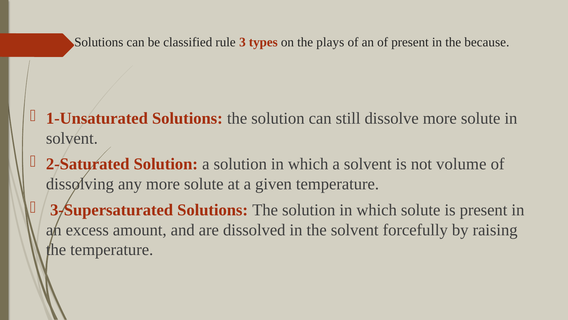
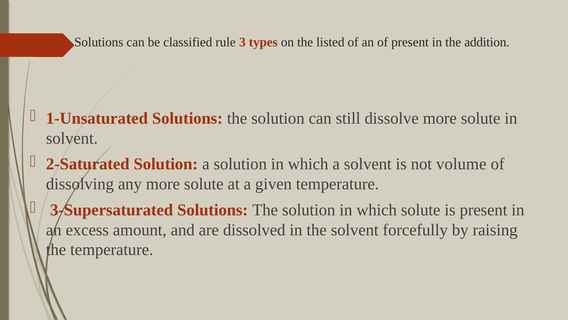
plays: plays -> listed (330, 42)
because: because -> addition (487, 42)
